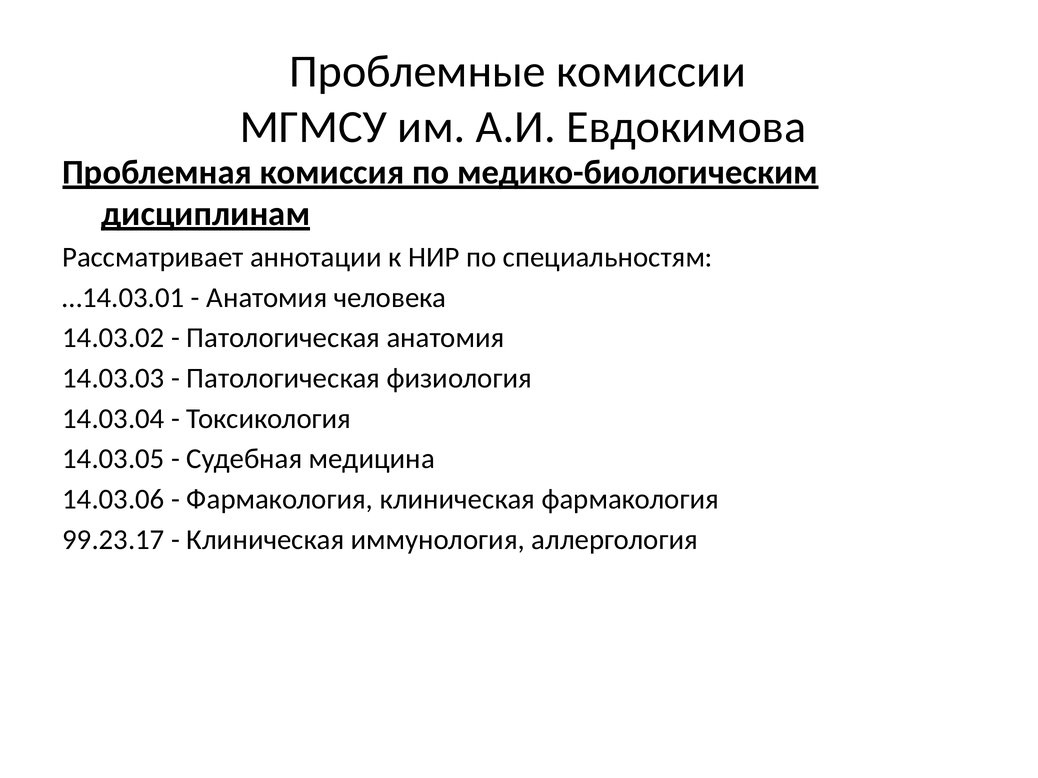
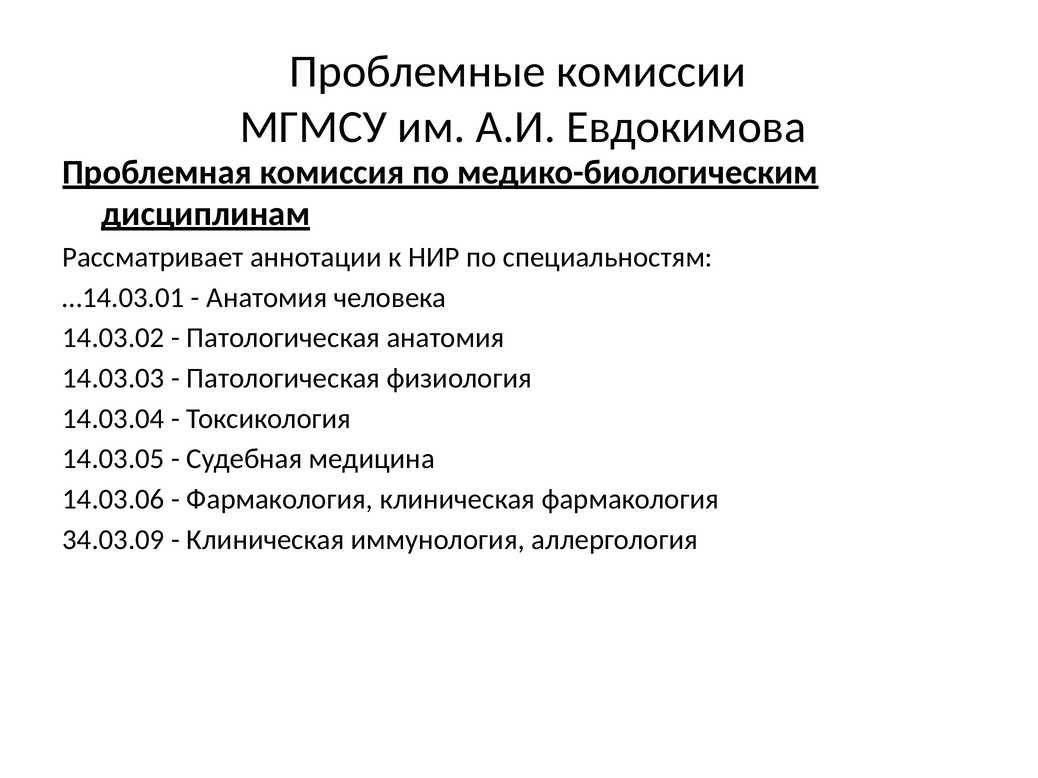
99.23.17: 99.23.17 -> 34.03.09 (113, 540)
